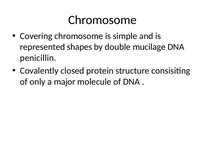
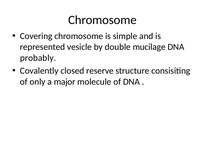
shapes: shapes -> vesicle (79, 47)
penicillin: penicillin -> probably (38, 58)
protein: protein -> reserve (100, 71)
